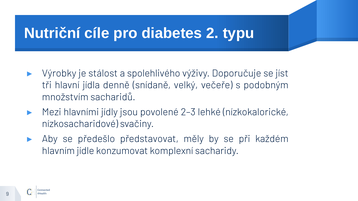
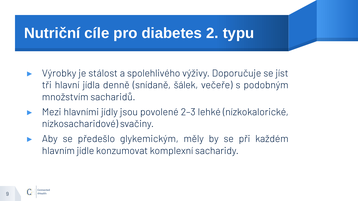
velký: velký -> šálek (186, 85)
představovat: představovat -> glykemickým (149, 139)
